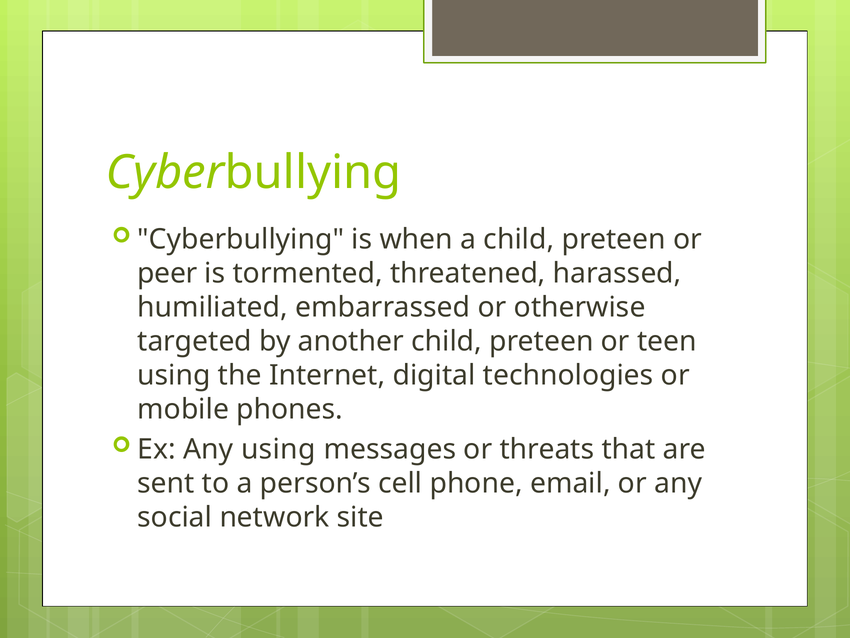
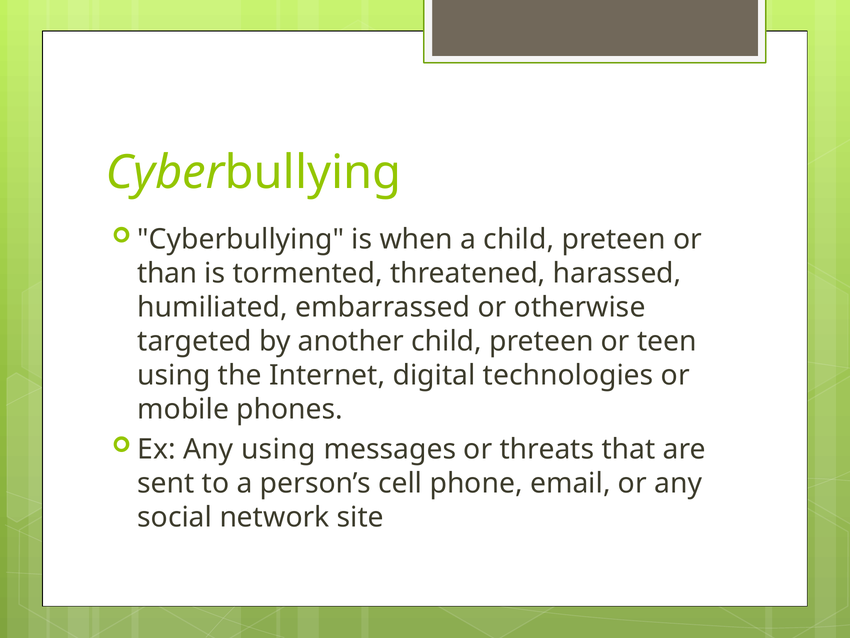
peer: peer -> than (167, 273)
